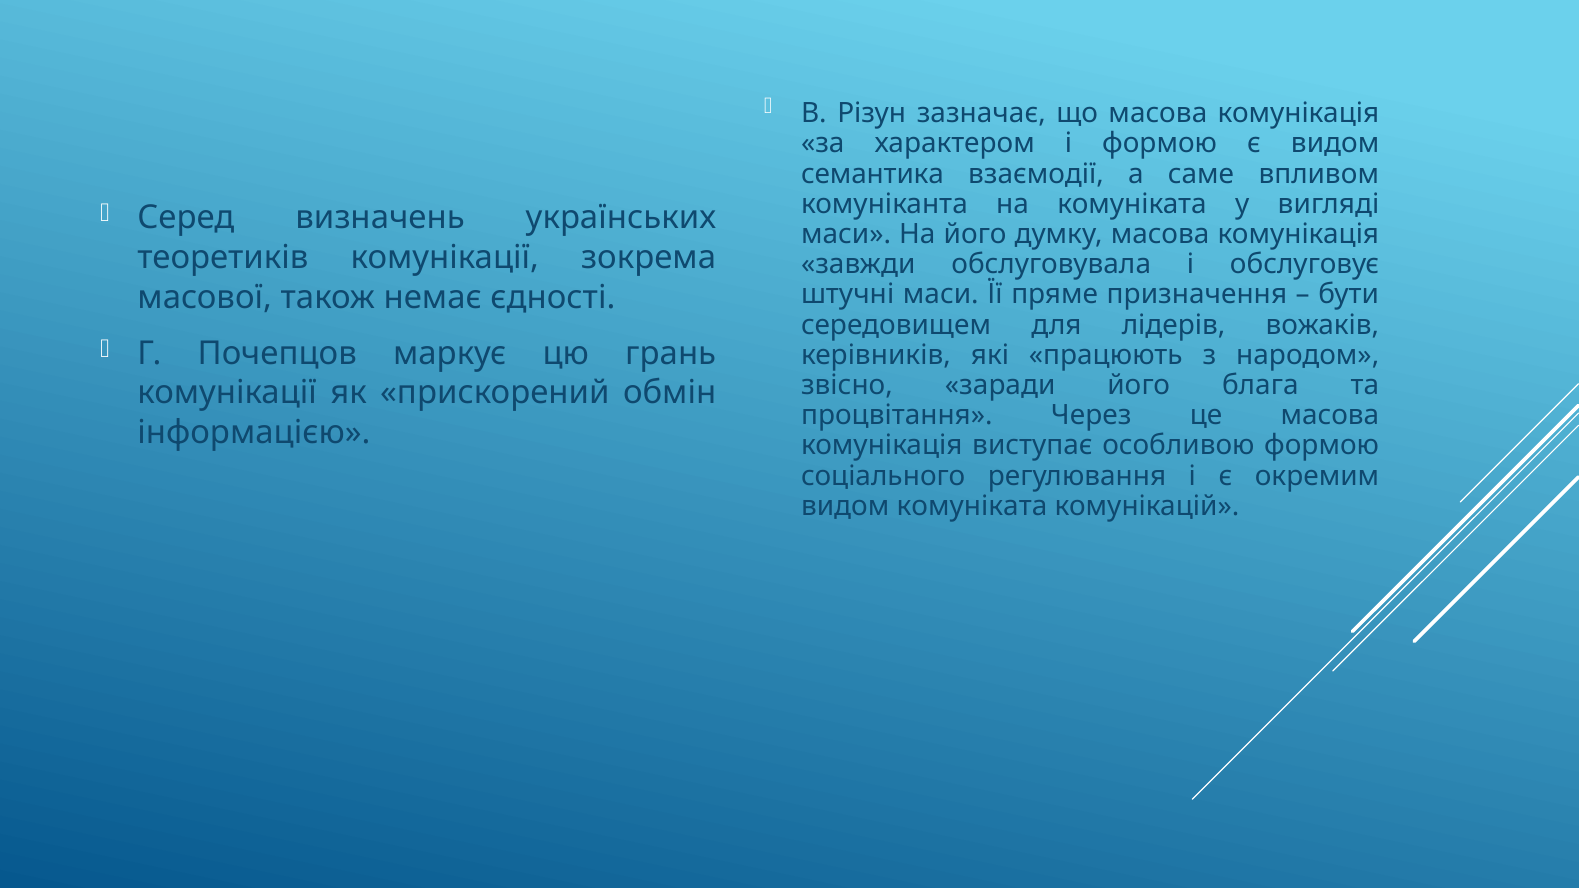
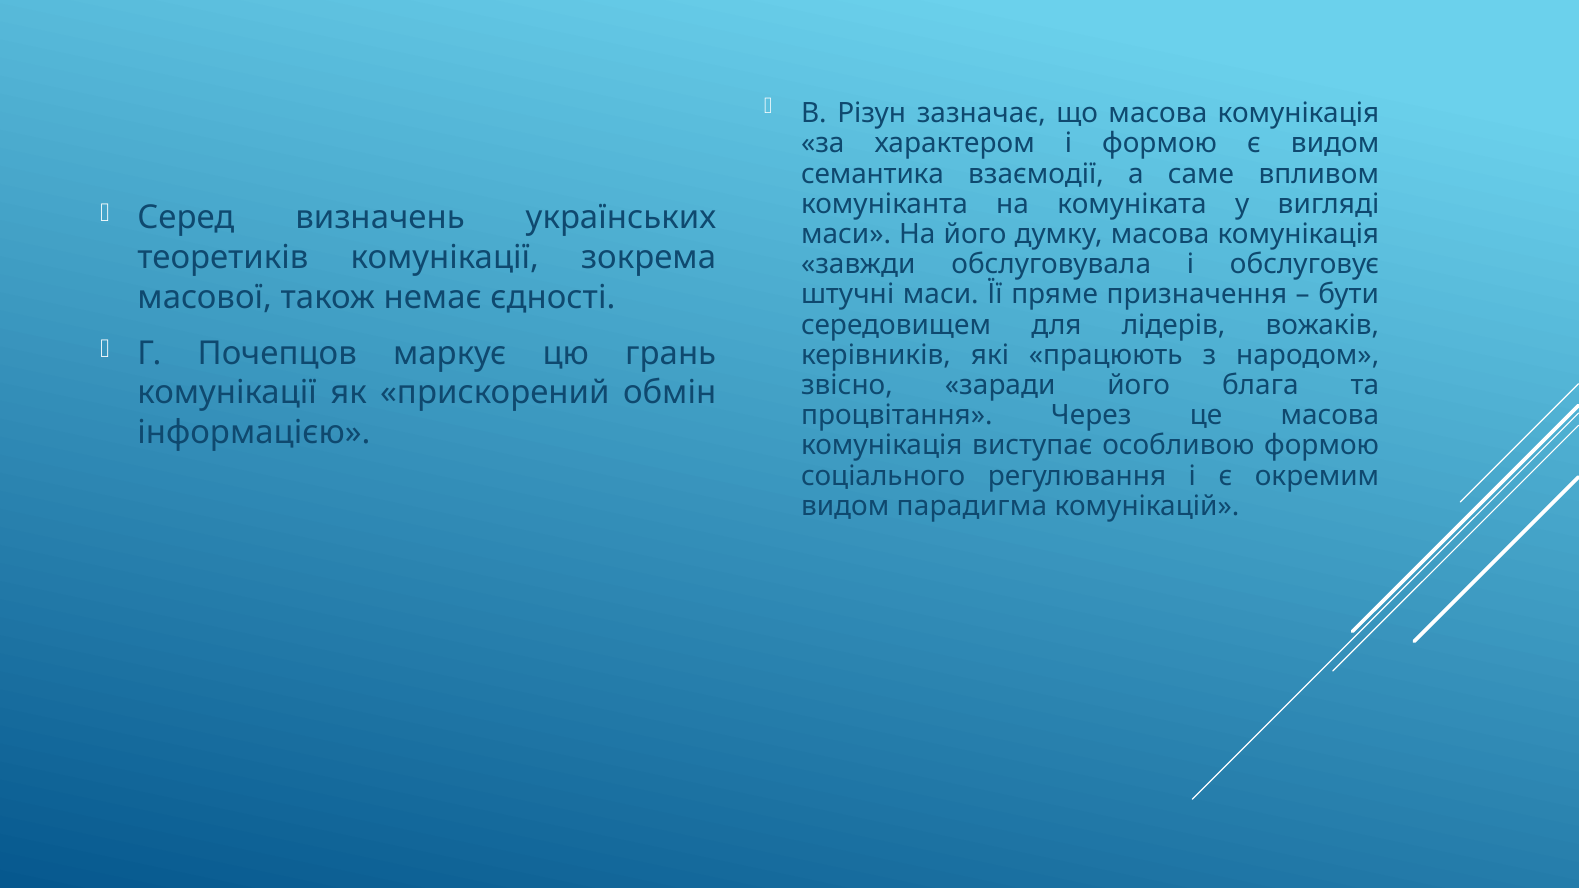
видом комуніката: комуніката -> парадигма (972, 506)
